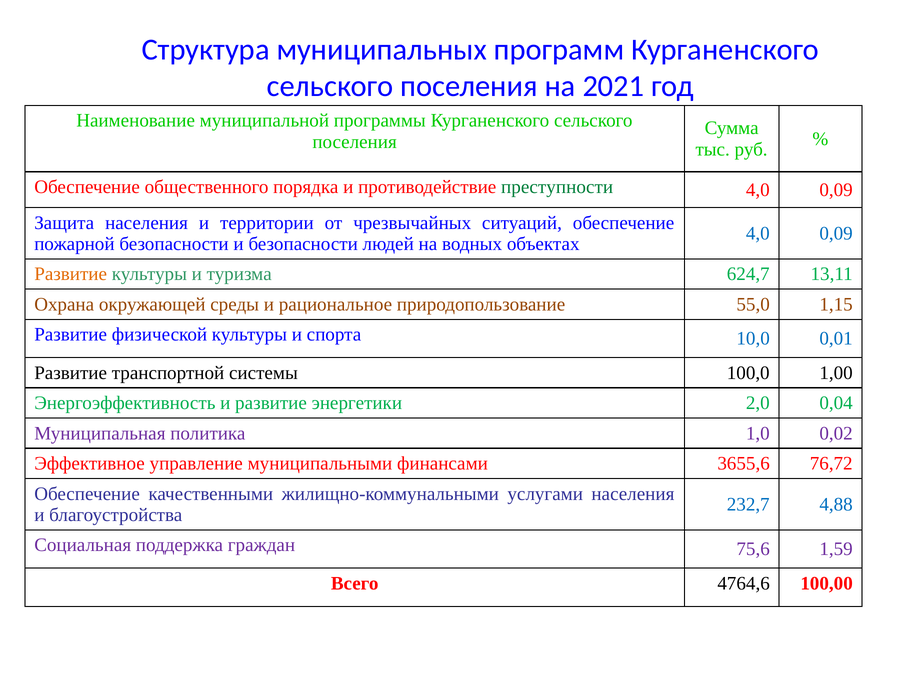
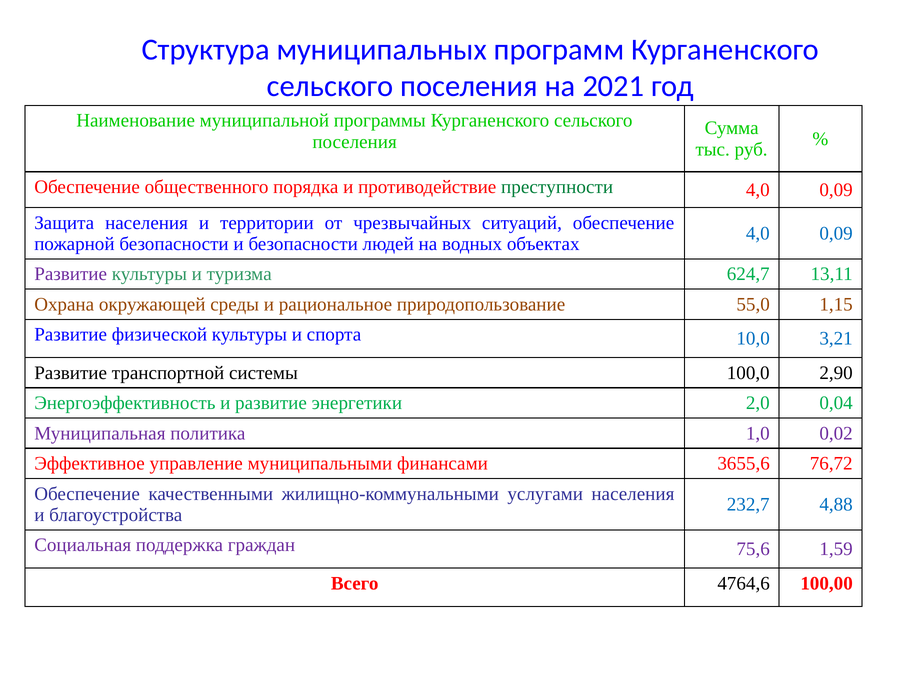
Развитие colour: orange -> purple (71, 274)
0,01: 0,01 -> 3,21 (836, 339)
1,00: 1,00 -> 2,90 (836, 373)
